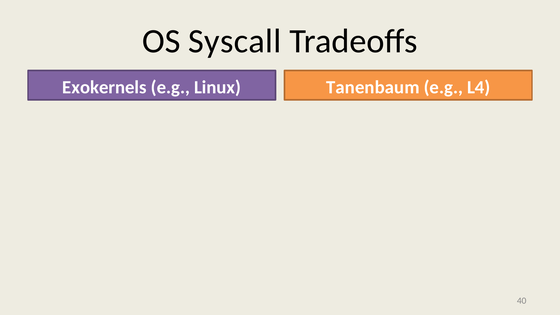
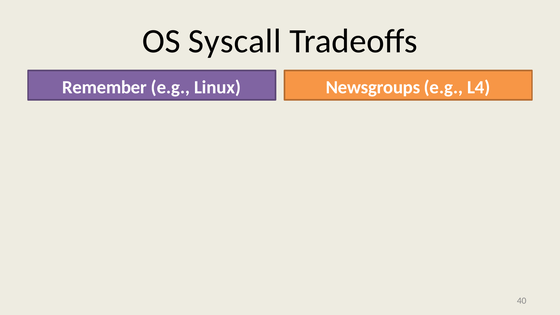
Exokernels: Exokernels -> Remember (105, 87)
Tanenbaum: Tanenbaum -> Newsgroups (373, 87)
